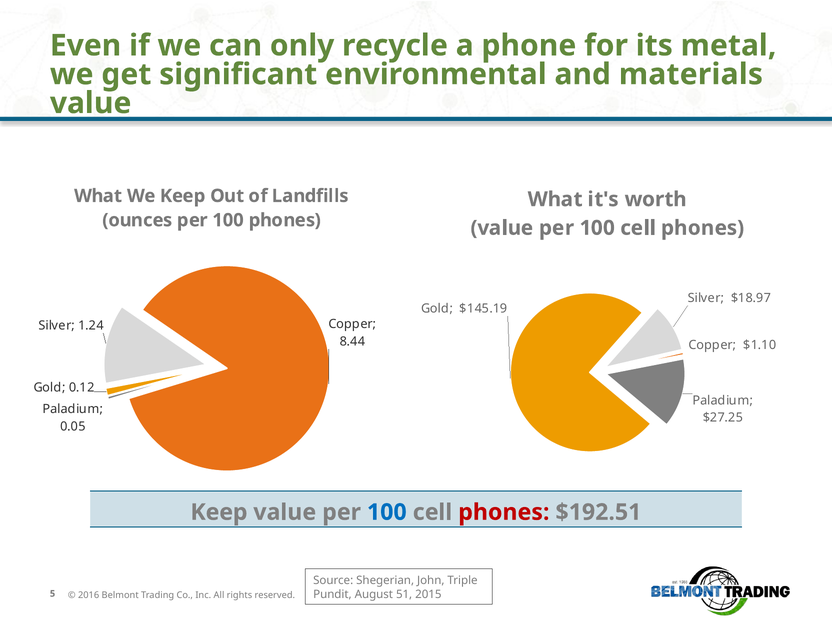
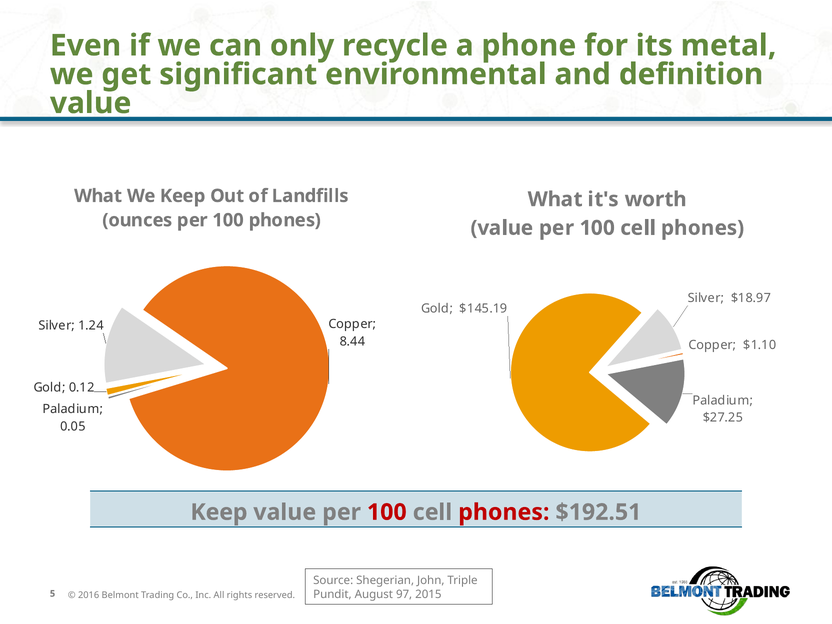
materials: materials -> definition (691, 74)
100 colour: blue -> red (387, 512)
51: 51 -> 97 (404, 594)
